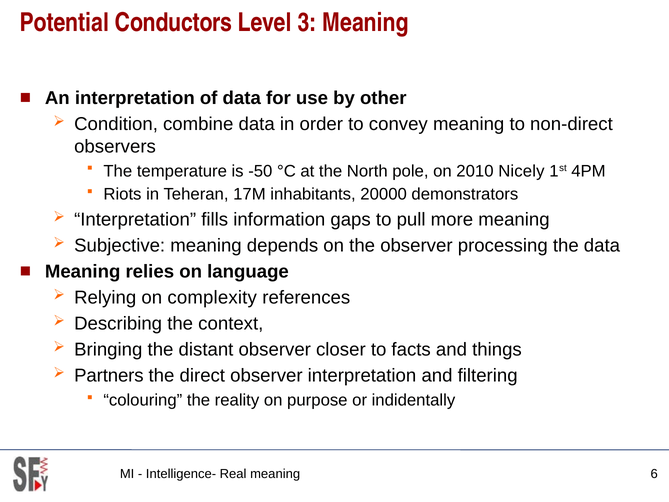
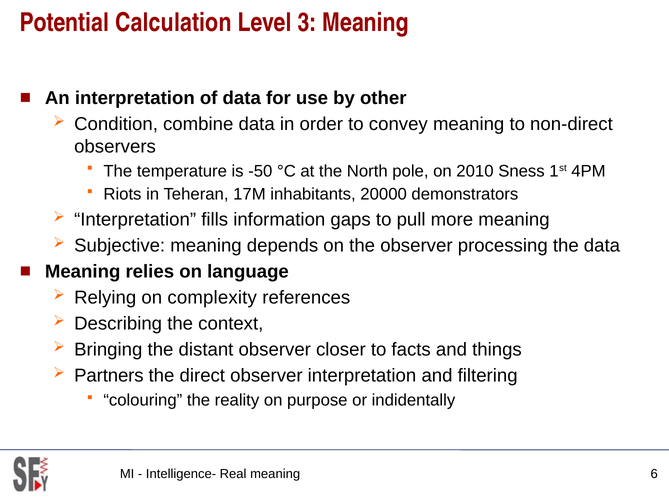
Conductors: Conductors -> Calculation (173, 23)
Nicely: Nicely -> Sness (521, 171)
